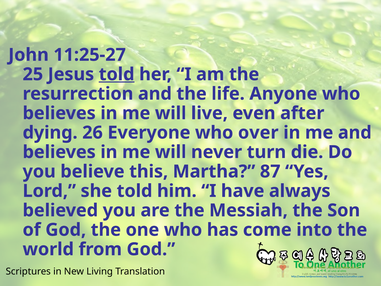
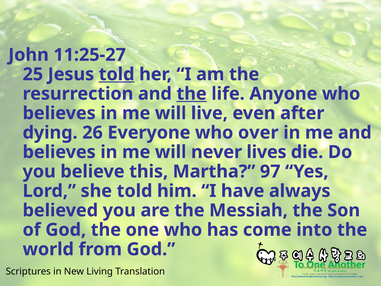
the underline: none -> present (192, 94)
turn: turn -> lives (267, 152)
87: 87 -> 97 (270, 171)
